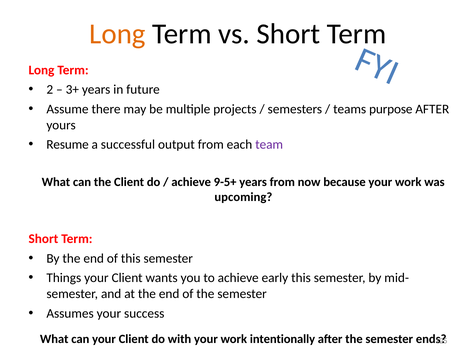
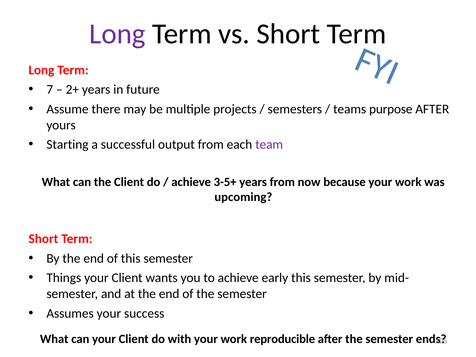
Long colour: orange -> purple (117, 34)
2: 2 -> 7 (50, 90)
3+: 3+ -> 2+ (72, 90)
Resume: Resume -> Starting (67, 145)
9-5+: 9-5+ -> 3-5+ (225, 182)
intentionally: intentionally -> reproducible (282, 339)
